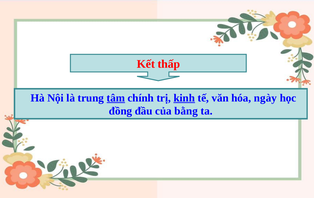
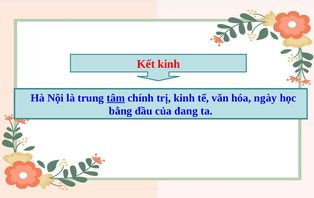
Kết thấp: thấp -> kinh (169, 64)
kinh underline: present -> none (184, 98)
đồng: đồng -> bằng (121, 111)
bằng: bằng -> đang (186, 111)
